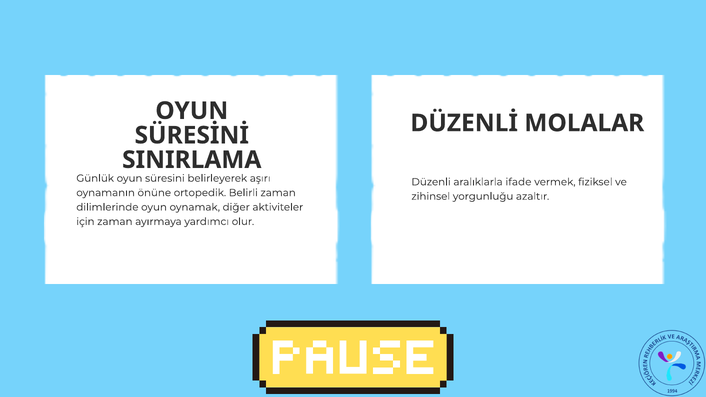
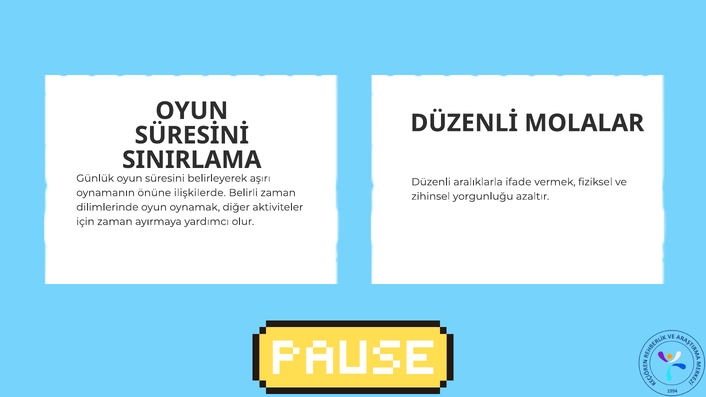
ortopedik: ortopedik -> ilişkilerde (200, 193)
